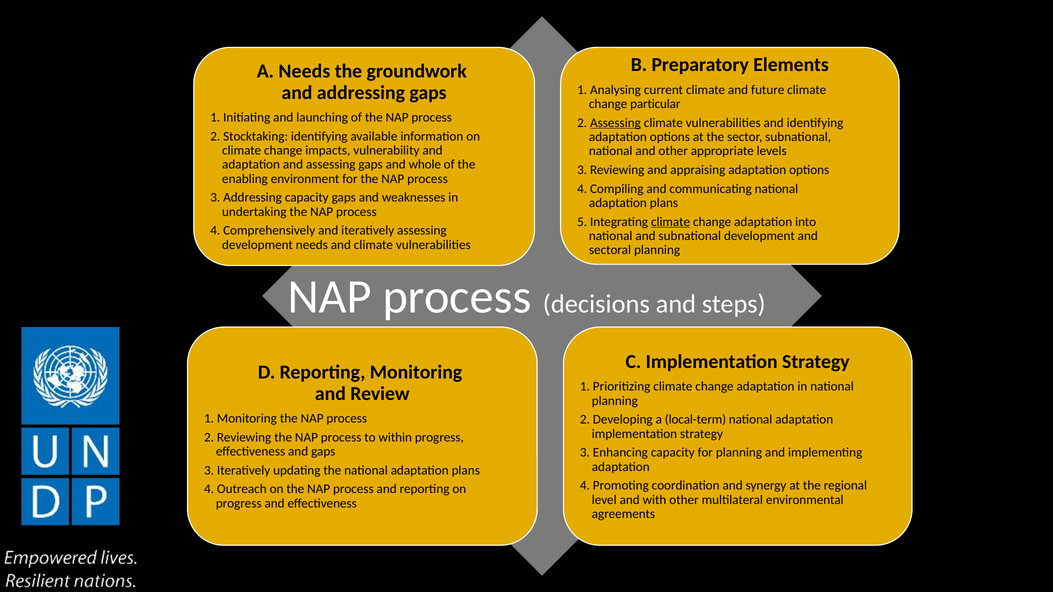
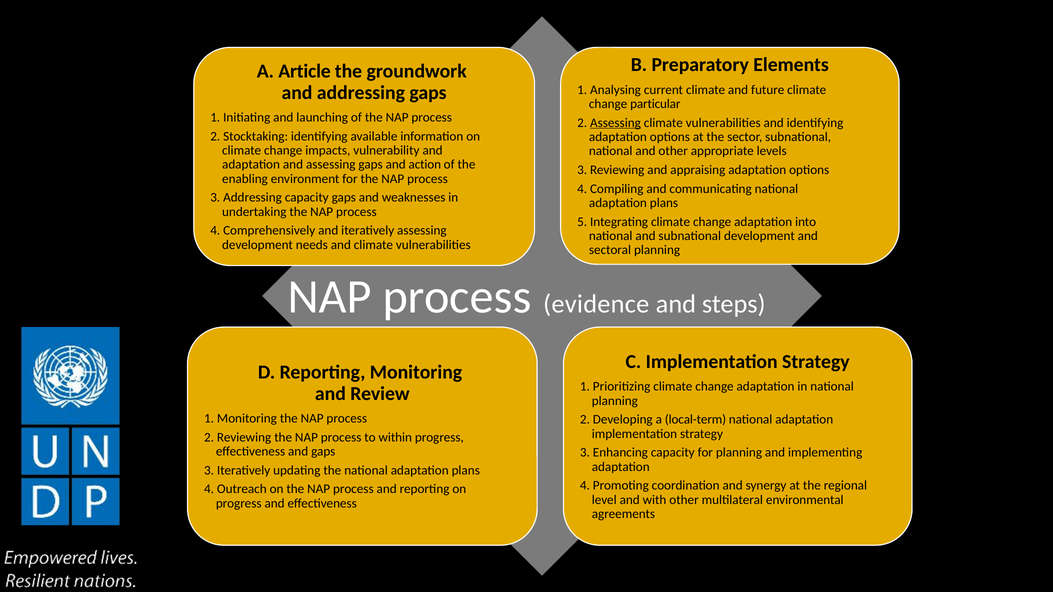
A Needs: Needs -> Article (305, 71)
whole: whole -> action (425, 165)
climate underline: present -> none (671, 222)
decisions: decisions -> evidence (596, 304)
